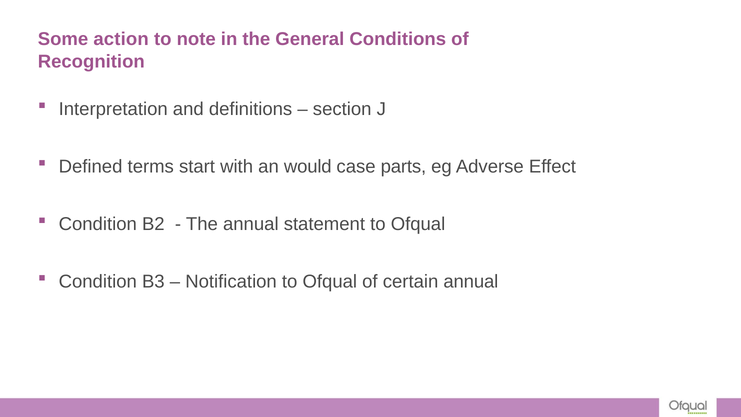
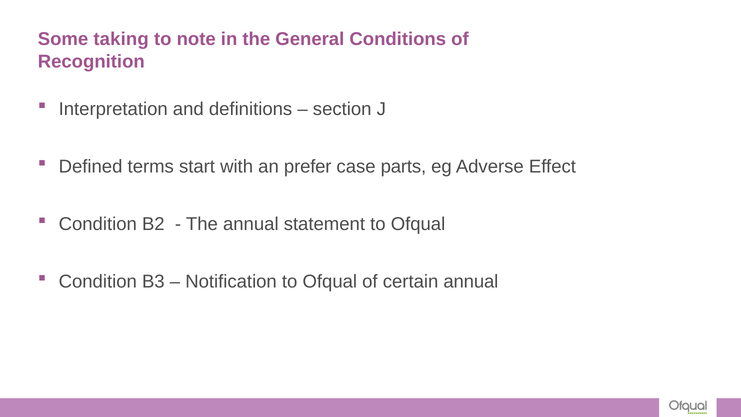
action: action -> taking (121, 39)
would: would -> prefer (308, 167)
